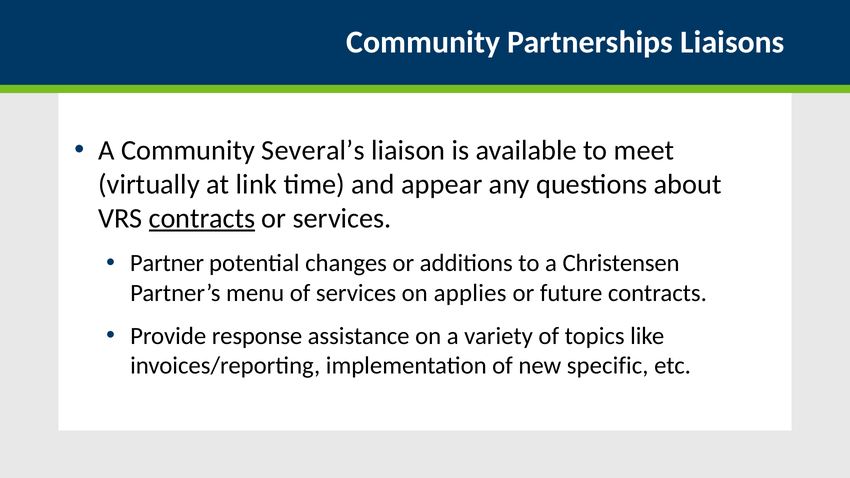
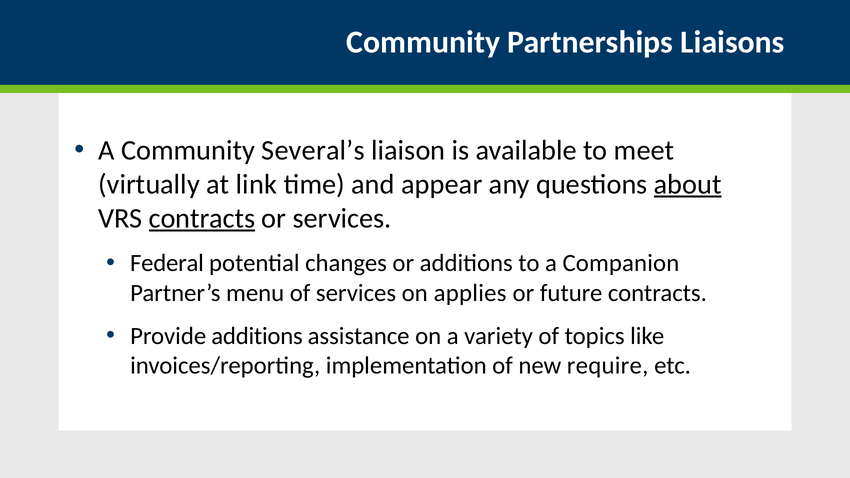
about underline: none -> present (688, 184)
Partner: Partner -> Federal (167, 263)
Christensen: Christensen -> Companion (621, 263)
Provide response: response -> additions (257, 336)
specific: specific -> require (608, 366)
